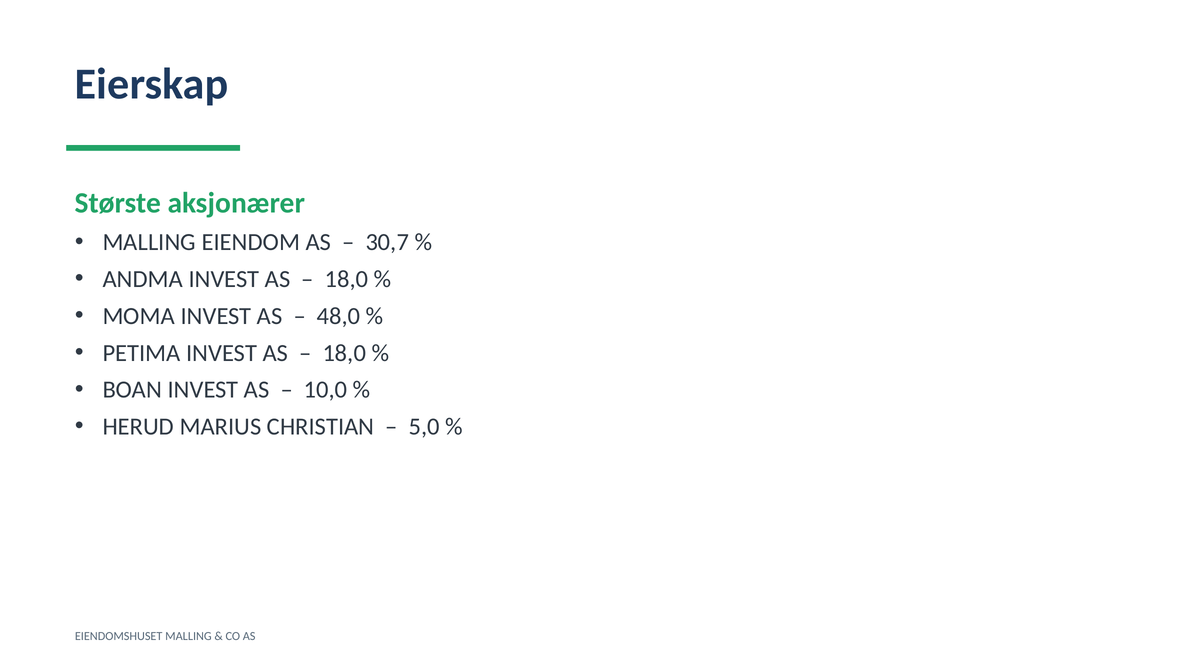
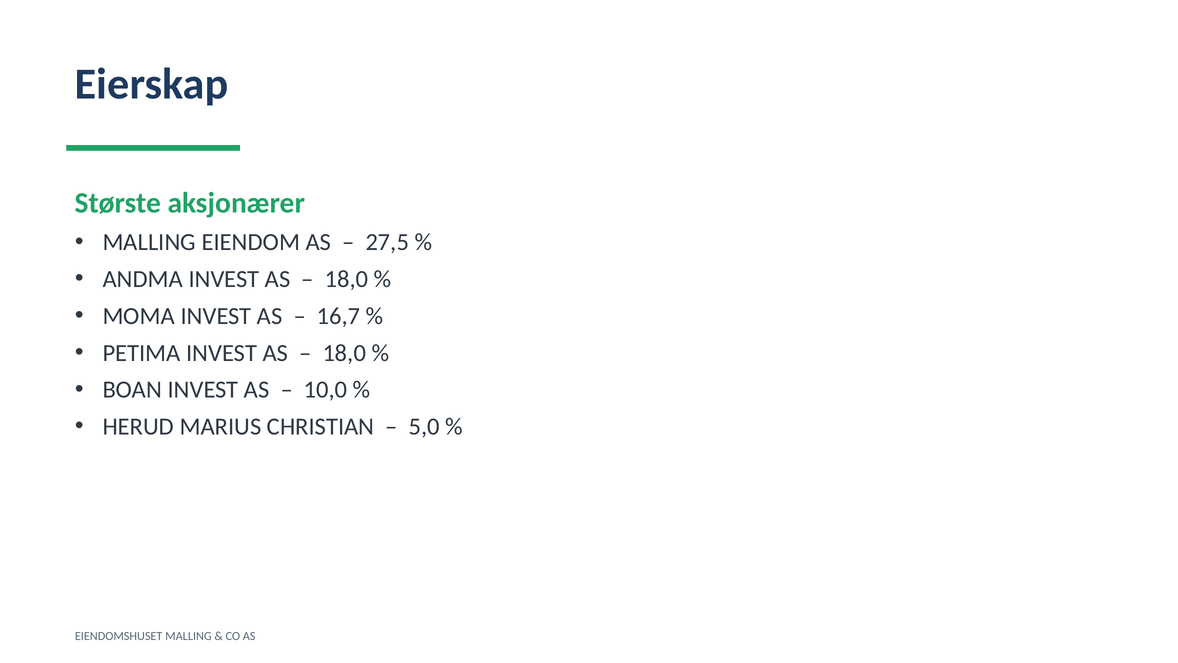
30,7: 30,7 -> 27,5 (387, 242)
48,0: 48,0 -> 16,7 (339, 316)
